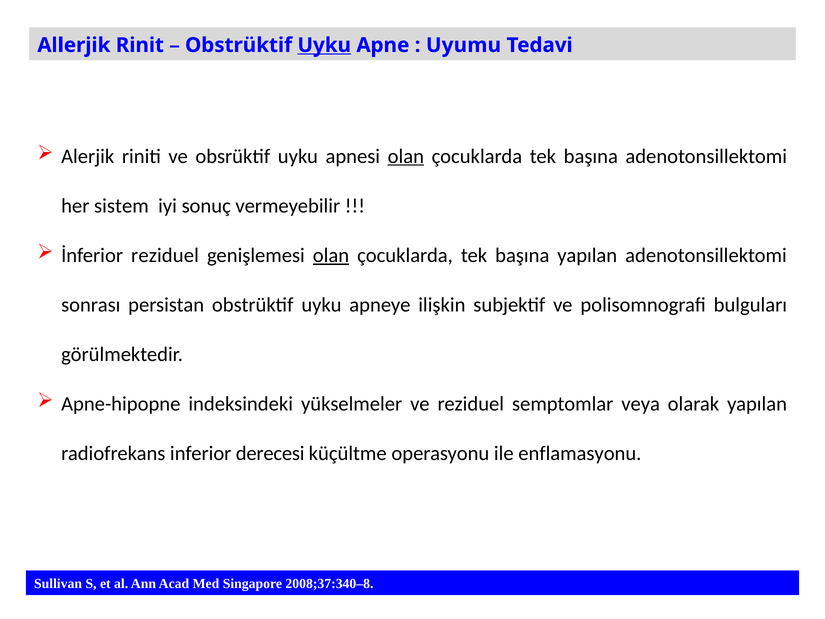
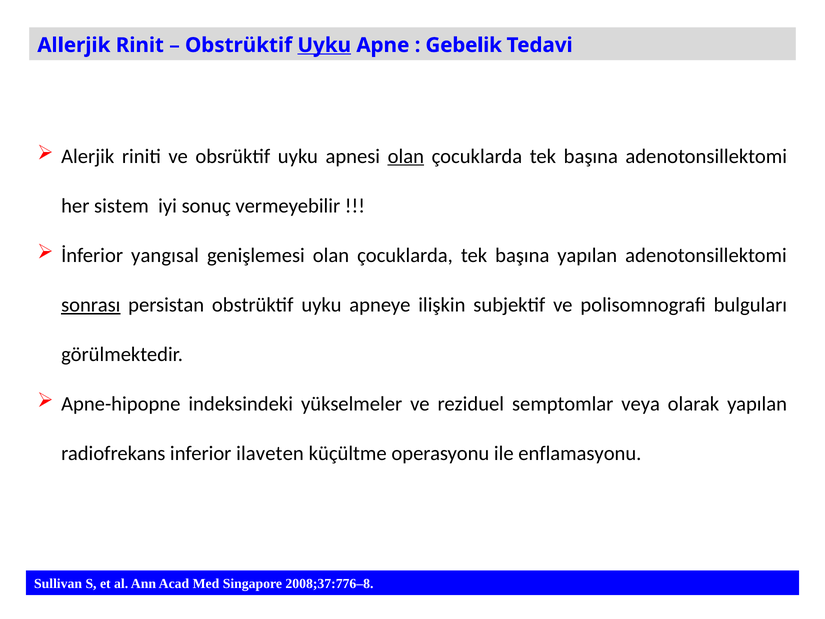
Uyumu: Uyumu -> Gebelik (464, 45)
İnferior reziduel: reziduel -> yangısal (165, 255)
olan underline: present -> none (331, 255)
sonrası underline: none -> present (91, 305)
derecesi: derecesi -> ilaveten (270, 453)
2008;37:340–8: 2008;37:340–8 -> 2008;37:776–8 (329, 583)
